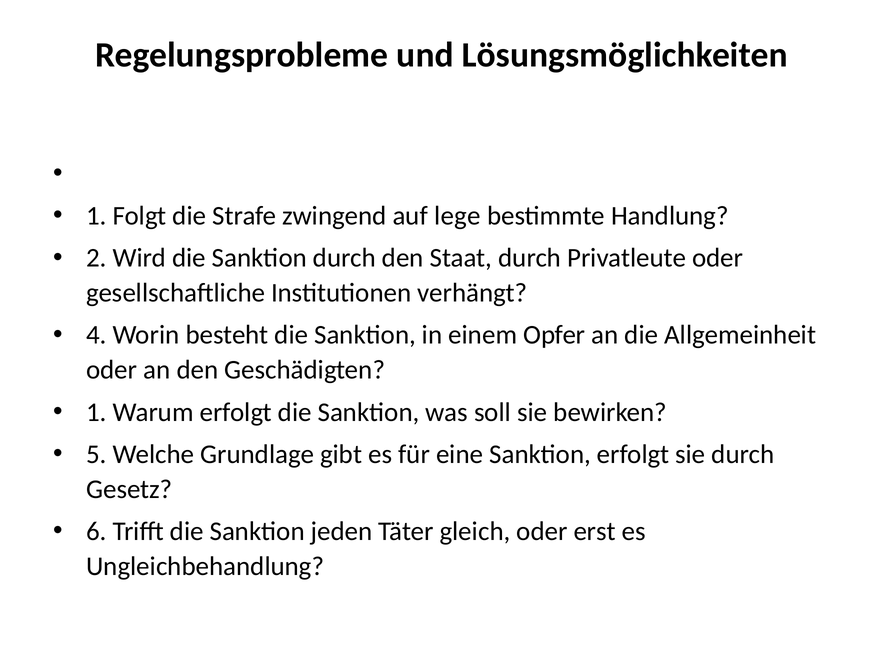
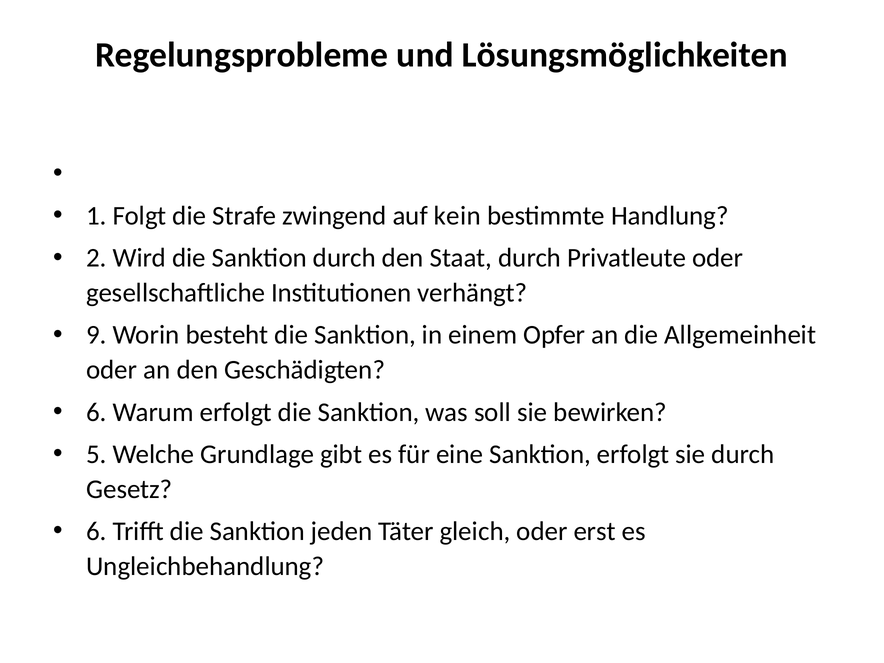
lege: lege -> kein (457, 216)
4: 4 -> 9 (96, 335)
1: 1 -> 6 (96, 412)
